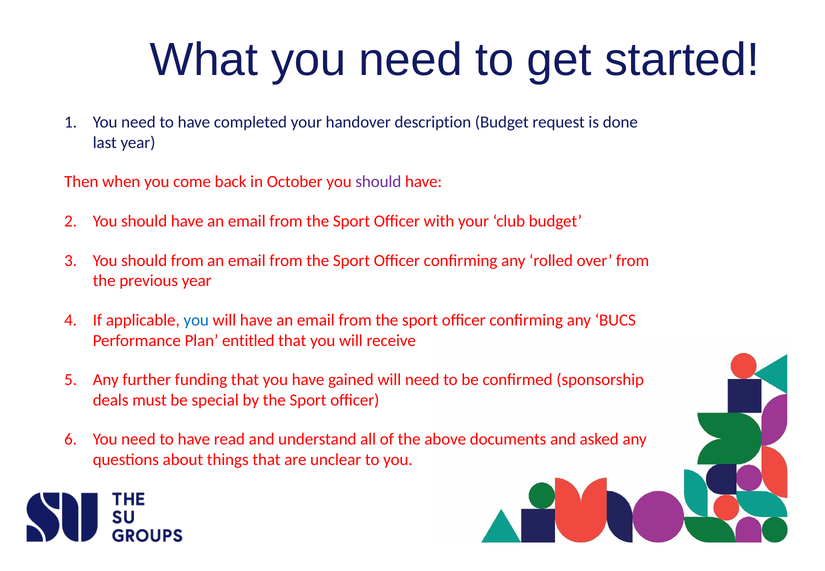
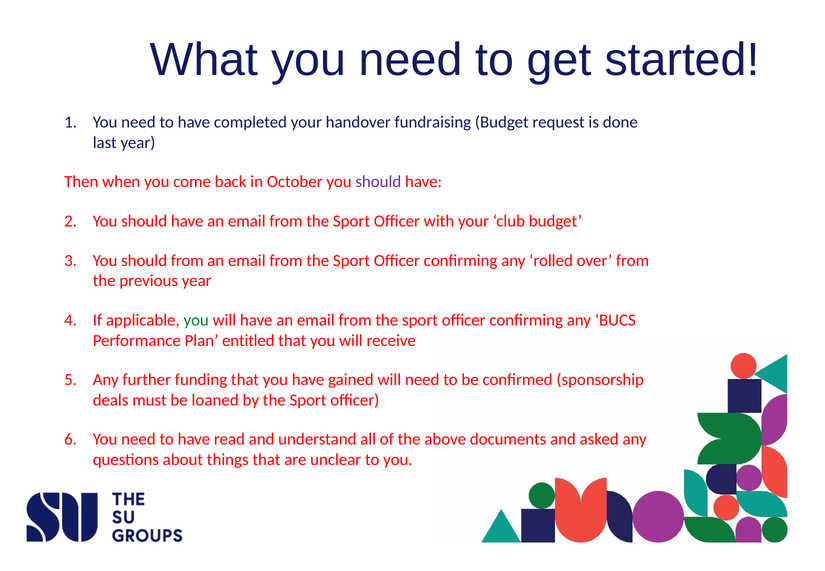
description: description -> fundraising (433, 122)
you colour: blue -> green (196, 320)
special: special -> loaned (215, 400)
